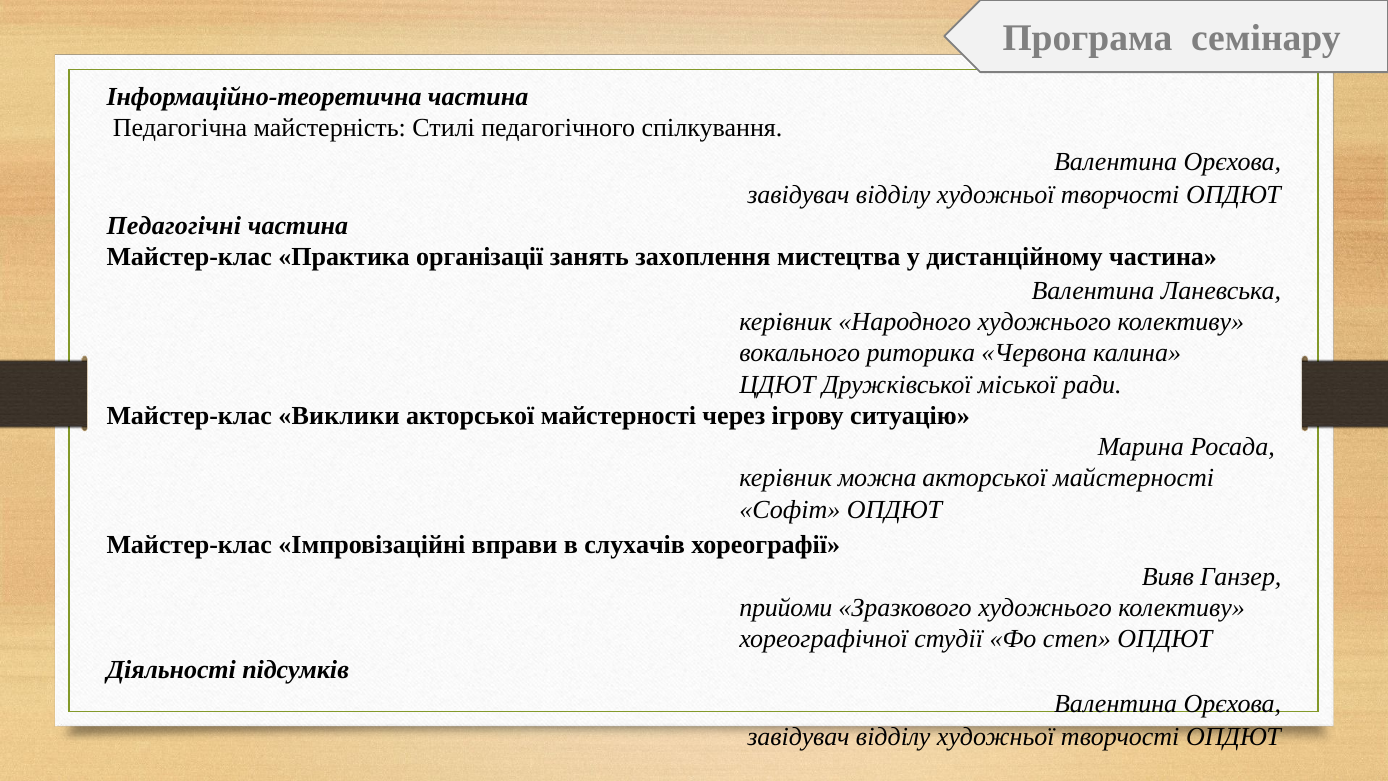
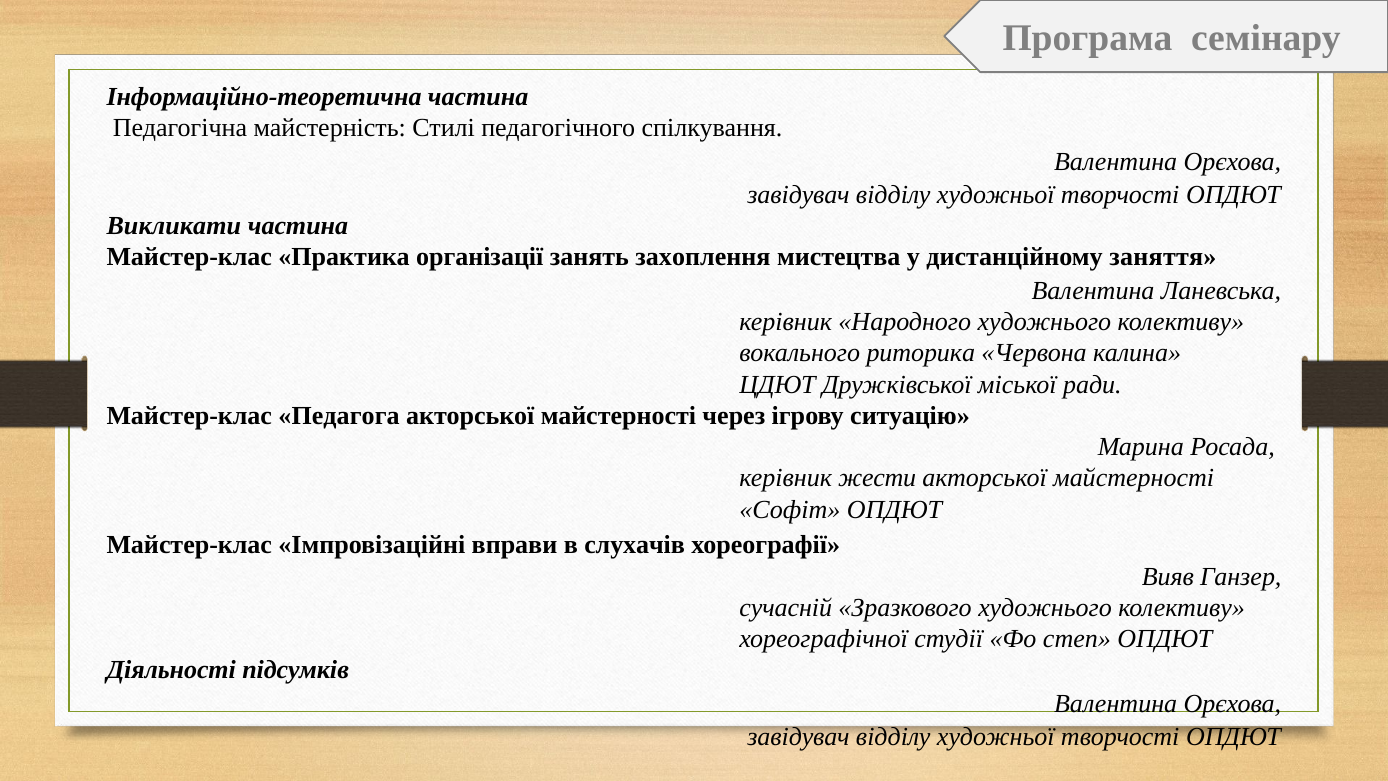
Педагогічні: Педагогічні -> Викликати (174, 226)
дистанційному частина: частина -> заняття (1163, 257)
Виклики: Виклики -> Педагога (339, 416)
можна: можна -> жести (877, 478)
прийоми: прийоми -> сучасній (786, 608)
